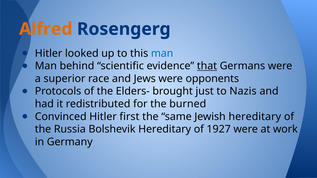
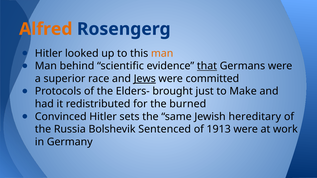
man colour: blue -> orange (162, 53)
Jews underline: none -> present (145, 79)
opponents: opponents -> committed (212, 79)
Nazis: Nazis -> Make (243, 91)
first: first -> sets (129, 117)
Bolshevik Hereditary: Hereditary -> Sentenced (165, 129)
1927: 1927 -> 1913 (219, 129)
